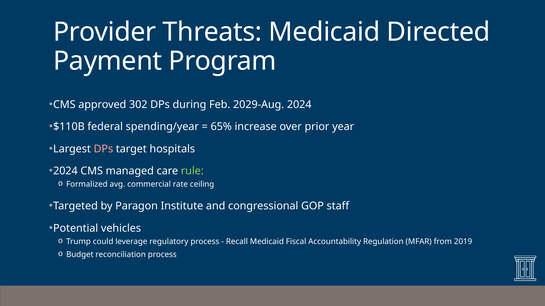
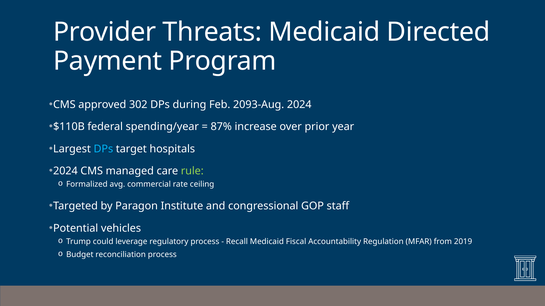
2029-Aug: 2029-Aug -> 2093-Aug (259, 105)
65%: 65% -> 87% (221, 127)
DPs colour: pink -> light blue (103, 149)
